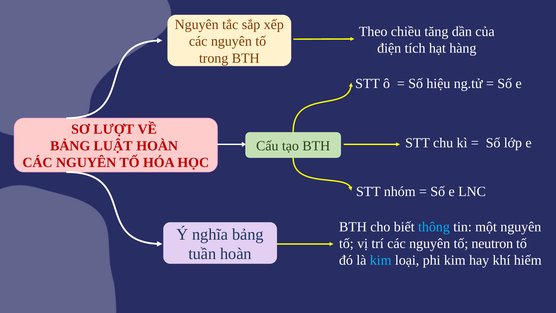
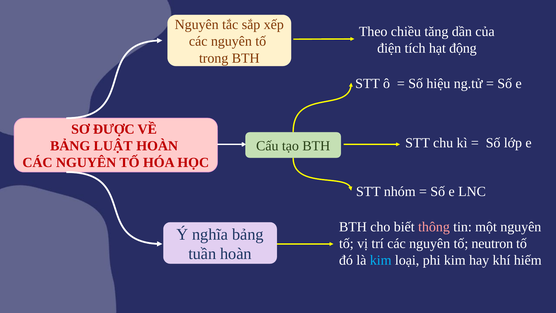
hàng: hàng -> động (463, 48)
LƯỢT: LƯỢT -> ĐƯỢC (114, 129)
thông colour: light blue -> pink (434, 227)
